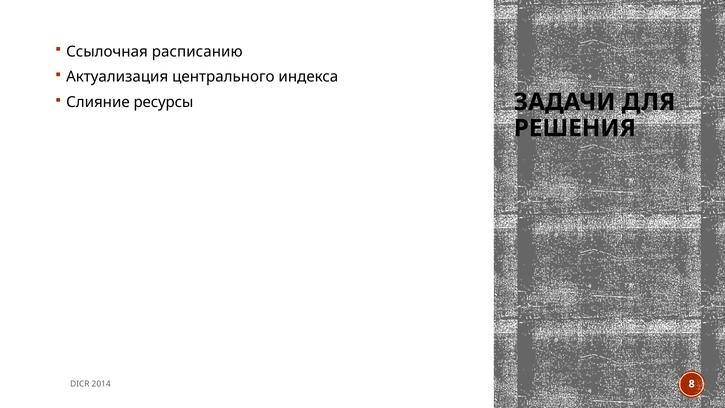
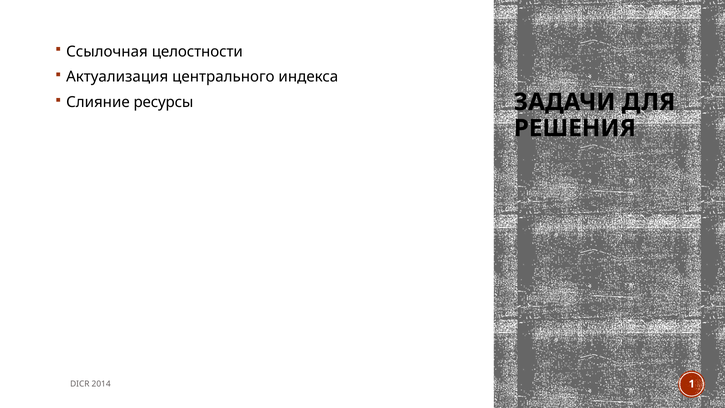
расписанию: расписанию -> целостности (197, 52)
8: 8 -> 1 (692, 384)
